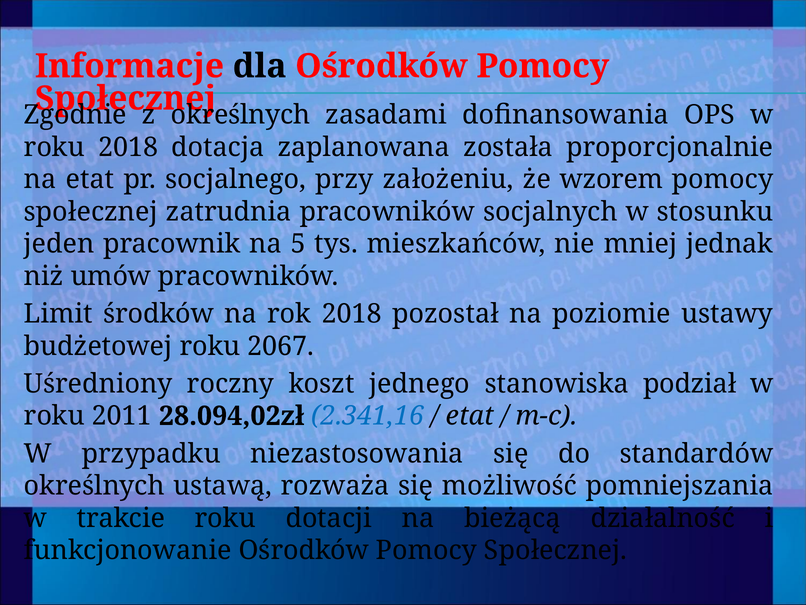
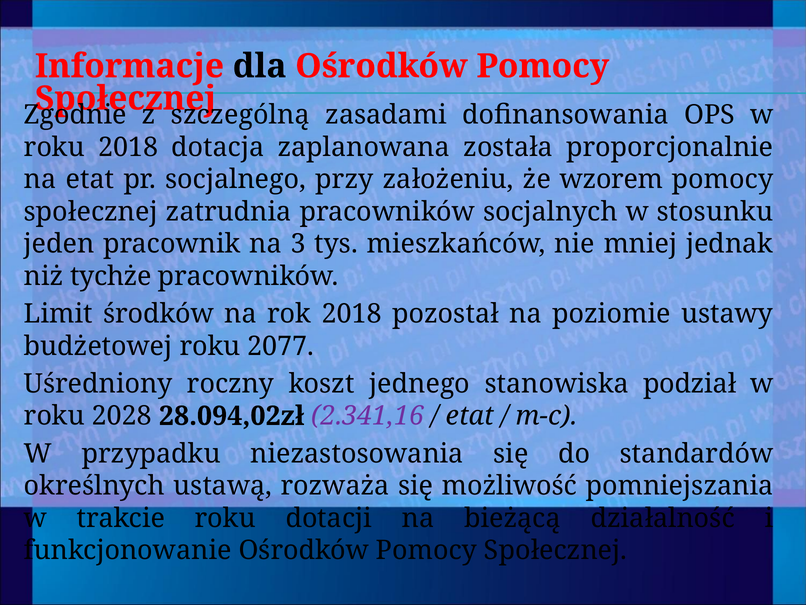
określnych: określnych -> szczególną (240, 115)
5: 5 -> 3 (298, 244)
umów: umów -> tychże (111, 276)
2067: 2067 -> 2077 (281, 346)
2011: 2011 -> 2028 (122, 416)
2.341,16 colour: blue -> purple (368, 416)
